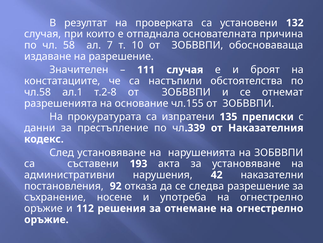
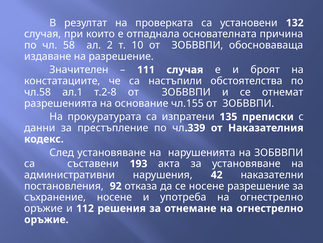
7: 7 -> 2 (110, 45)
се следва: следва -> носене (207, 186)
